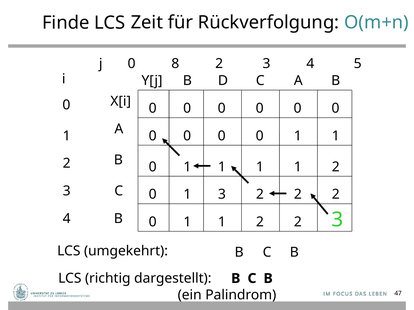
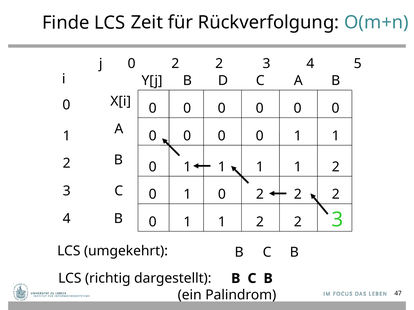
j 0 8: 8 -> 2 (175, 64)
3: 3 -> 0 (222, 195)
